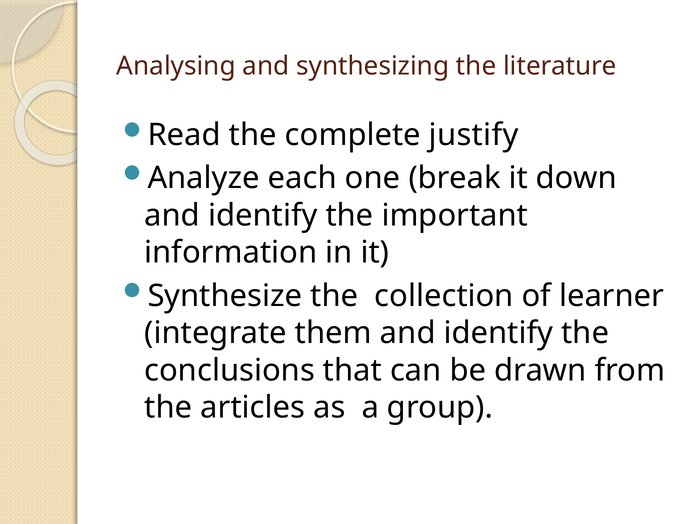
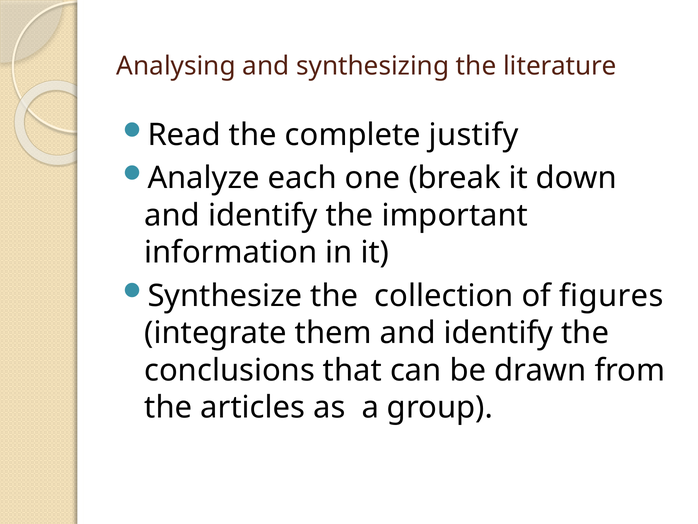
learner: learner -> figures (611, 295)
